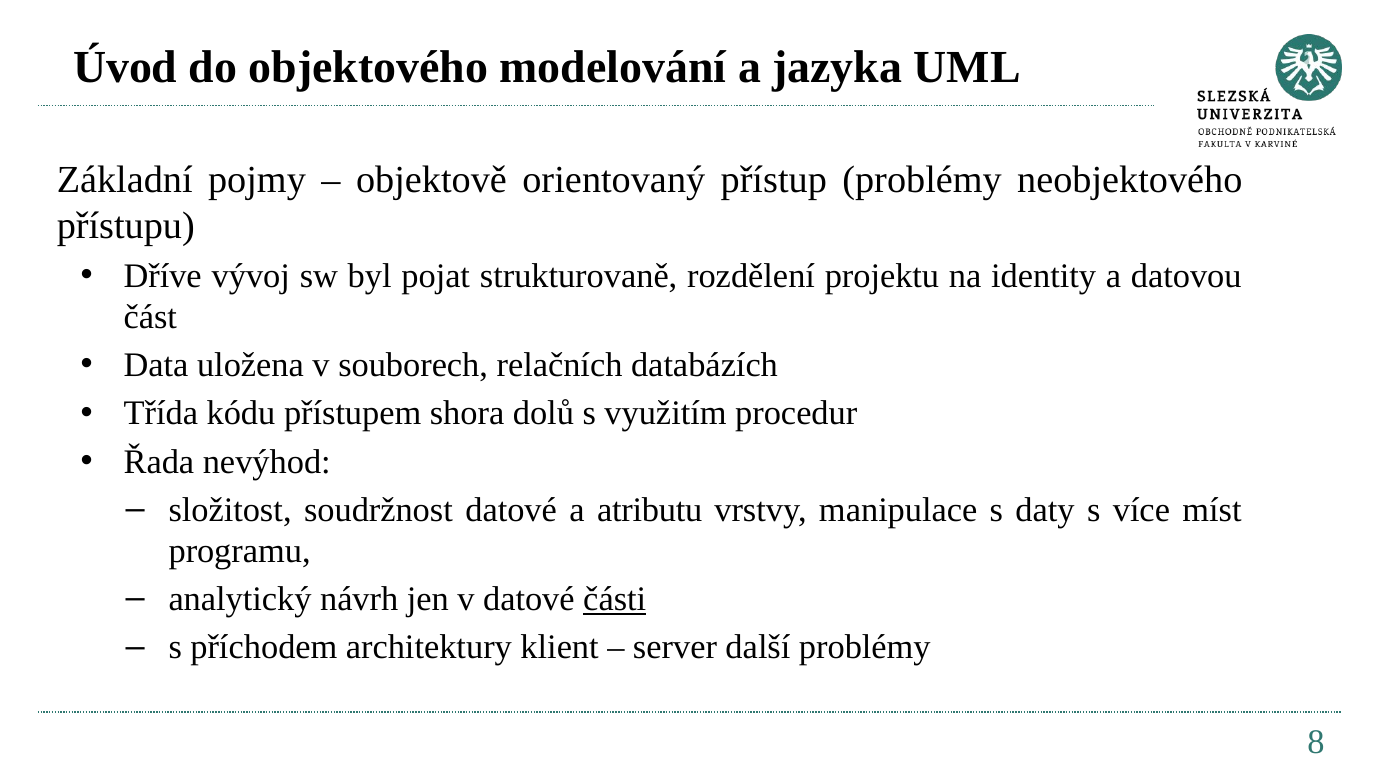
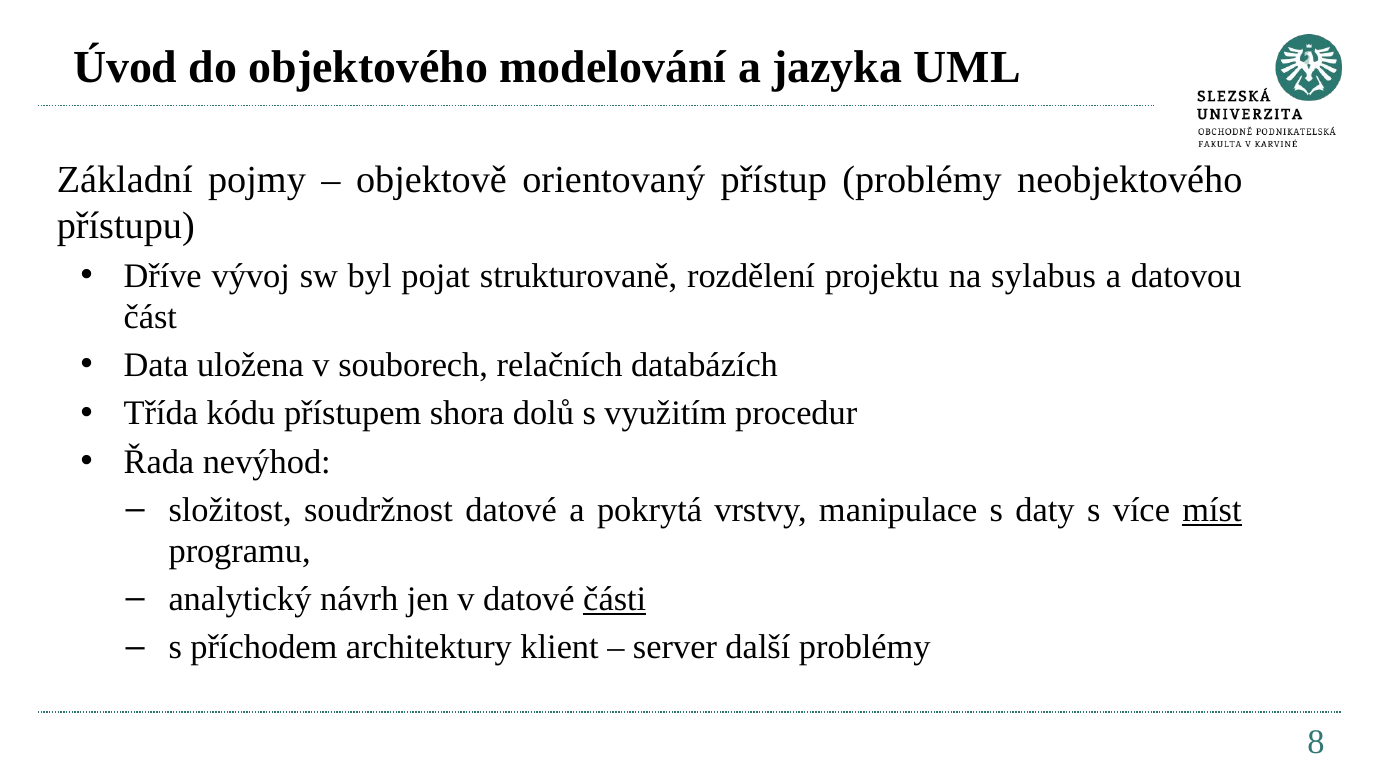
identity: identity -> sylabus (1044, 276)
atributu: atributu -> pokrytá (650, 510)
míst underline: none -> present (1212, 510)
